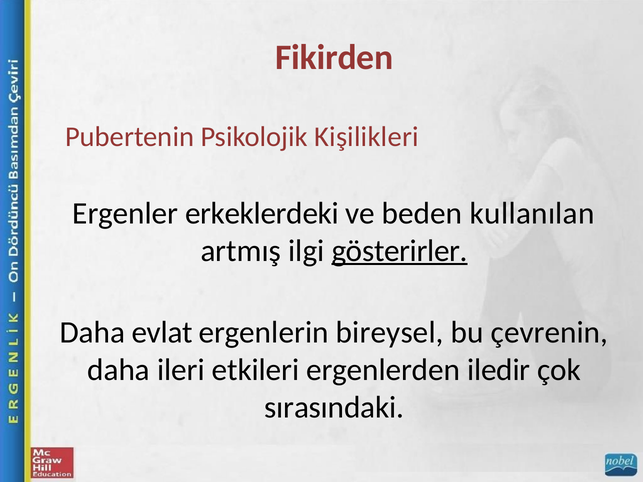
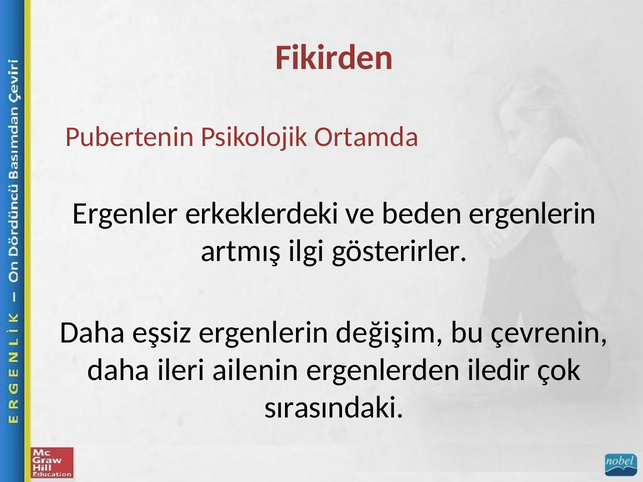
Kişilikleri: Kişilikleri -> Ortamda (367, 137)
beden kullanılan: kullanılan -> ergenlerin (533, 213)
gösterirler underline: present -> none (400, 251)
evlat: evlat -> eşsiz (162, 332)
bireysel: bireysel -> değişim (390, 332)
etkileri: etkileri -> ailenin (255, 370)
